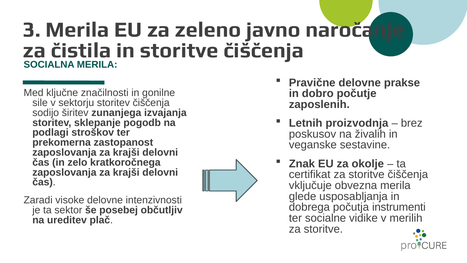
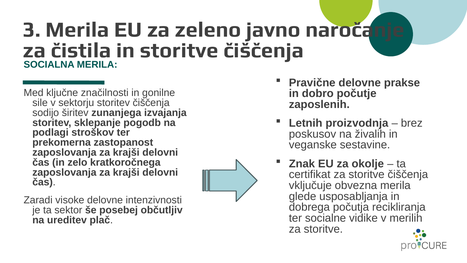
instrumenti: instrumenti -> recikliranja (399, 207)
